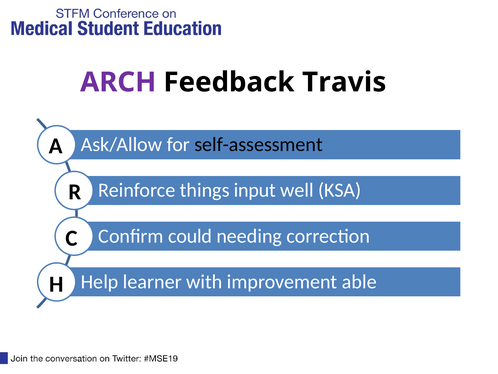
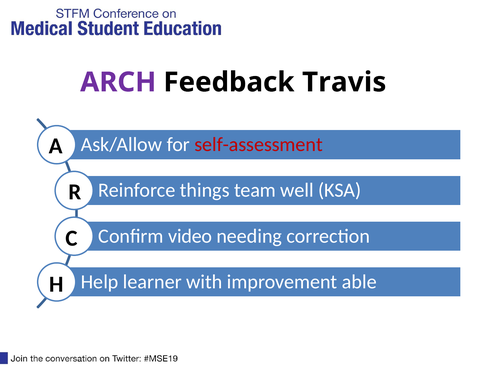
self-assessment colour: black -> red (259, 144)
input: input -> team (255, 190)
could: could -> video (190, 236)
